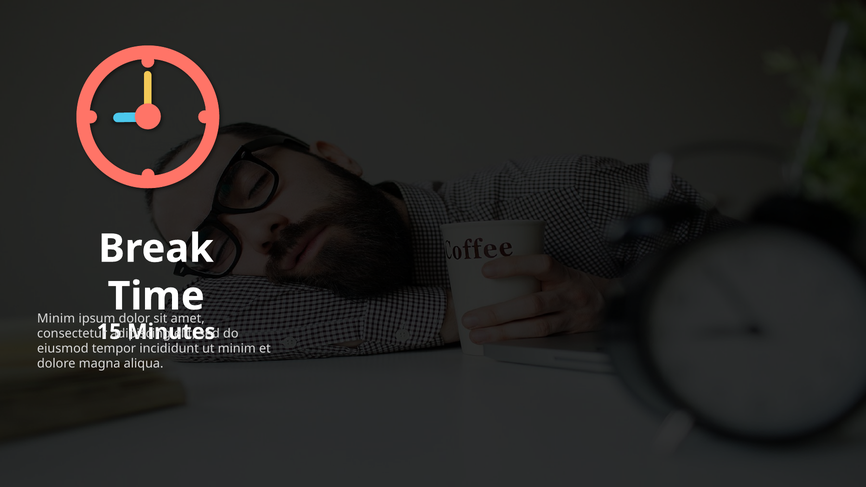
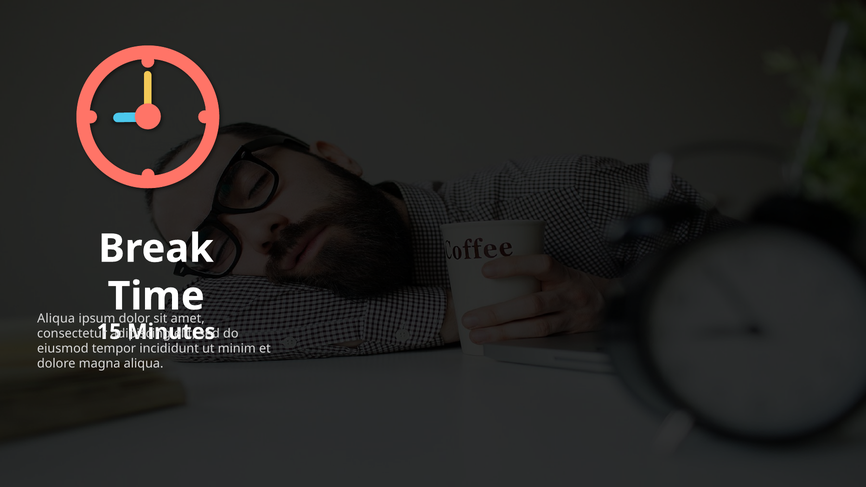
Minim: Minim -> Aliqua (56, 318)
